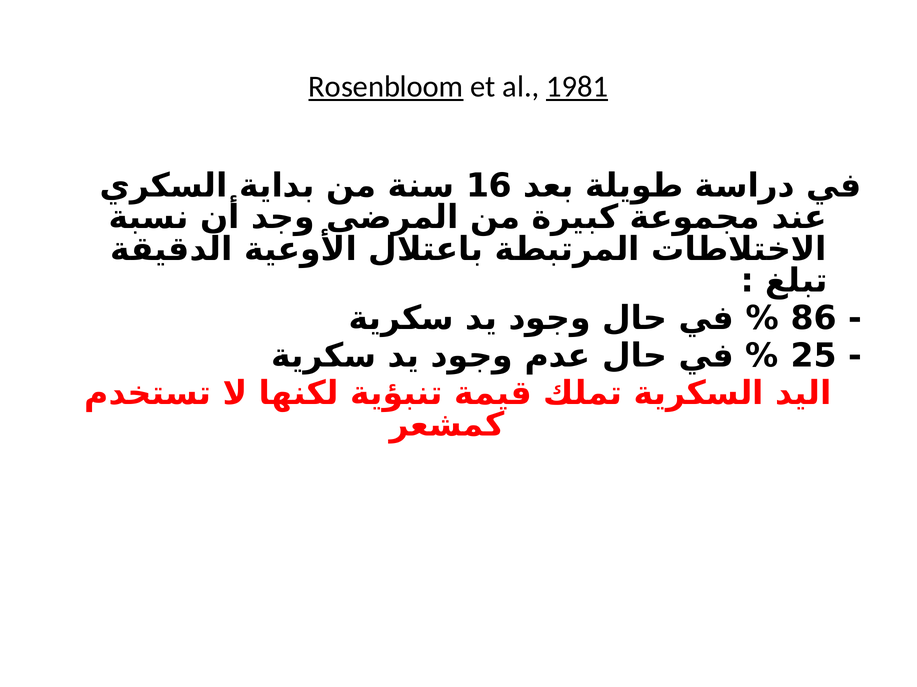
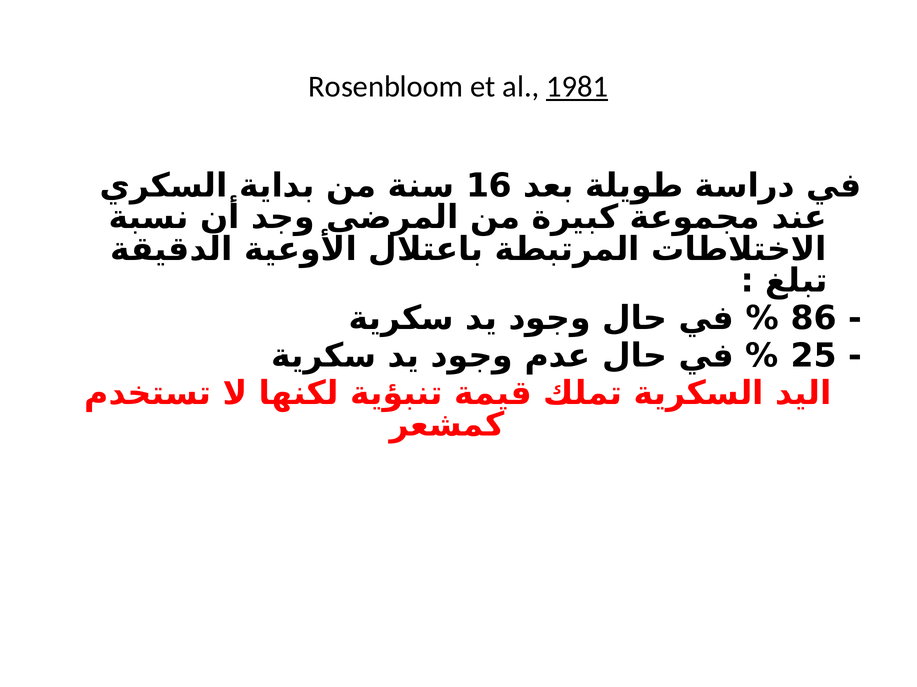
Rosenbloom underline: present -> none (386, 87)
